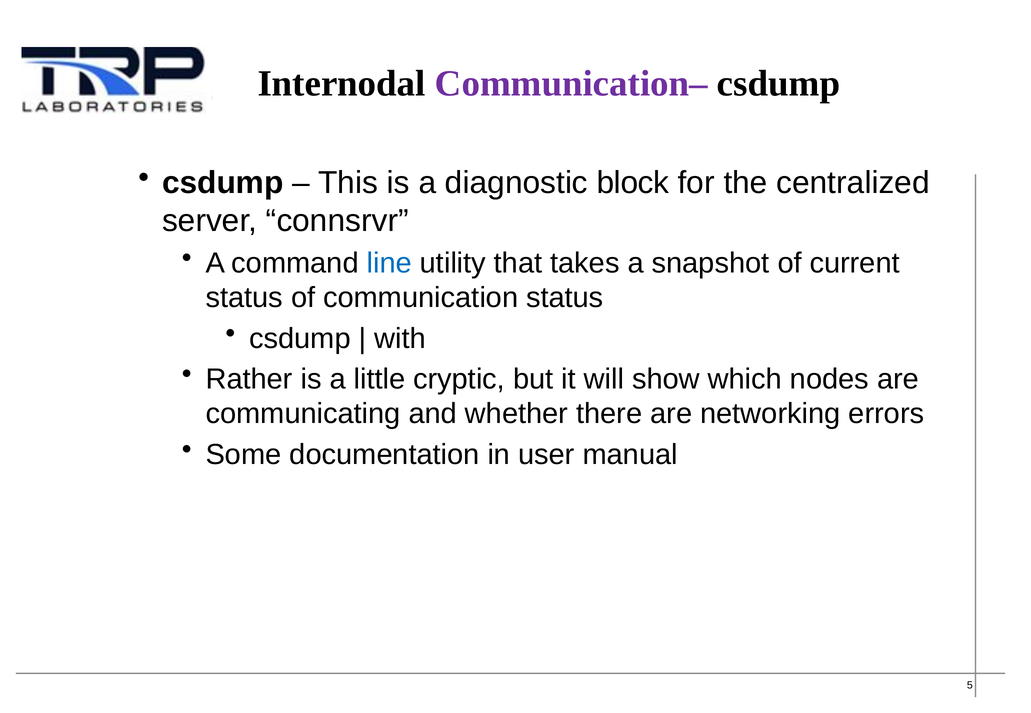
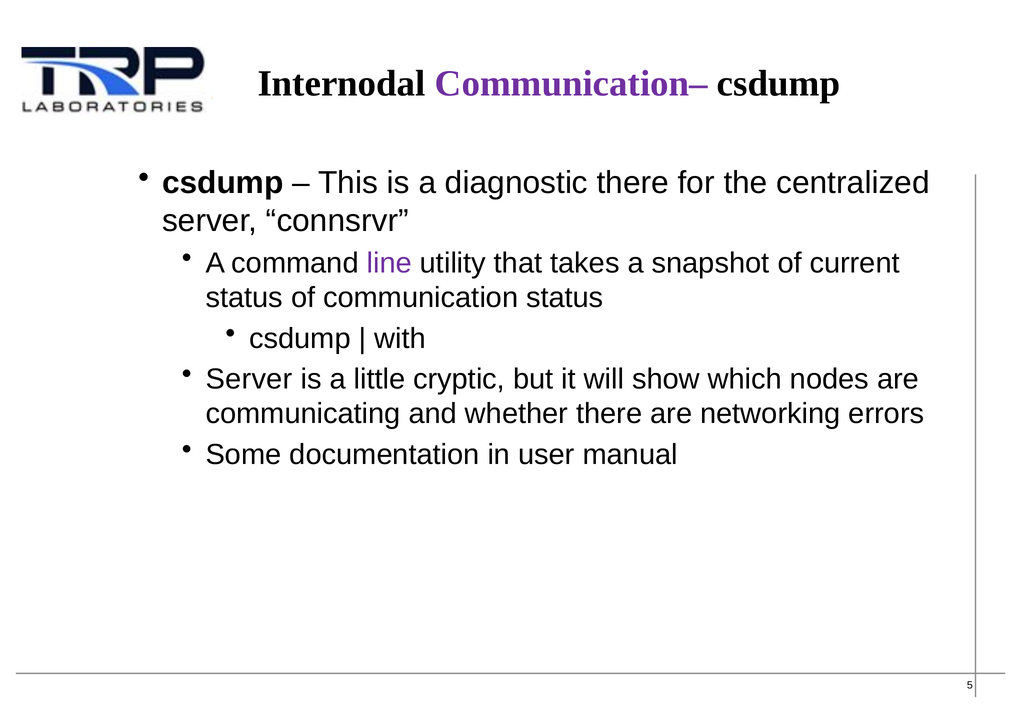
diagnostic block: block -> there (633, 183)
line colour: blue -> purple (389, 263)
Rather: Rather -> Server (249, 379)
